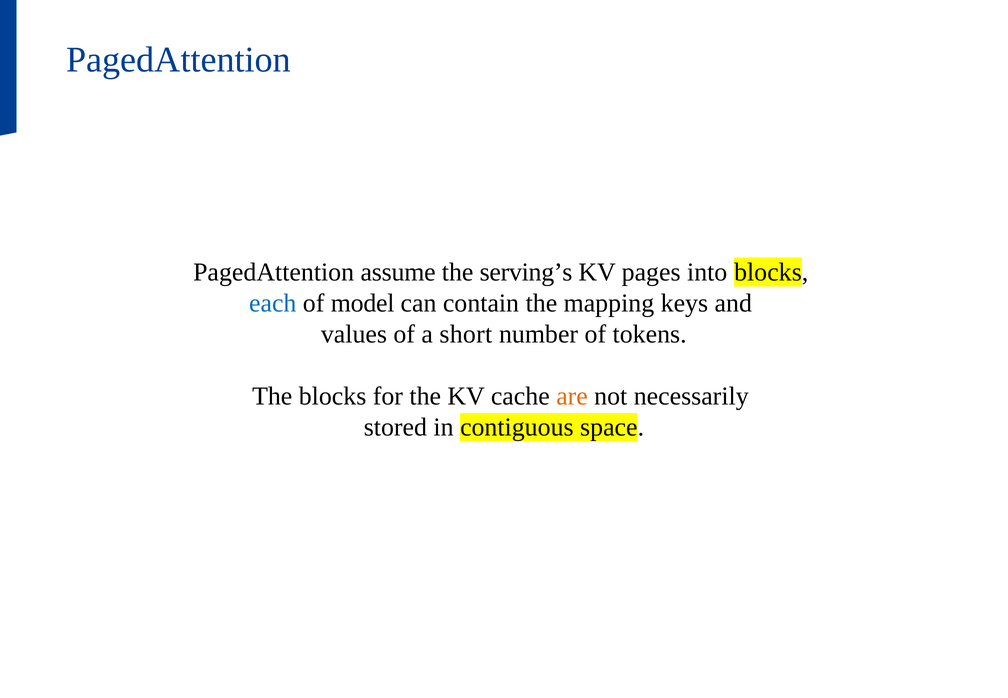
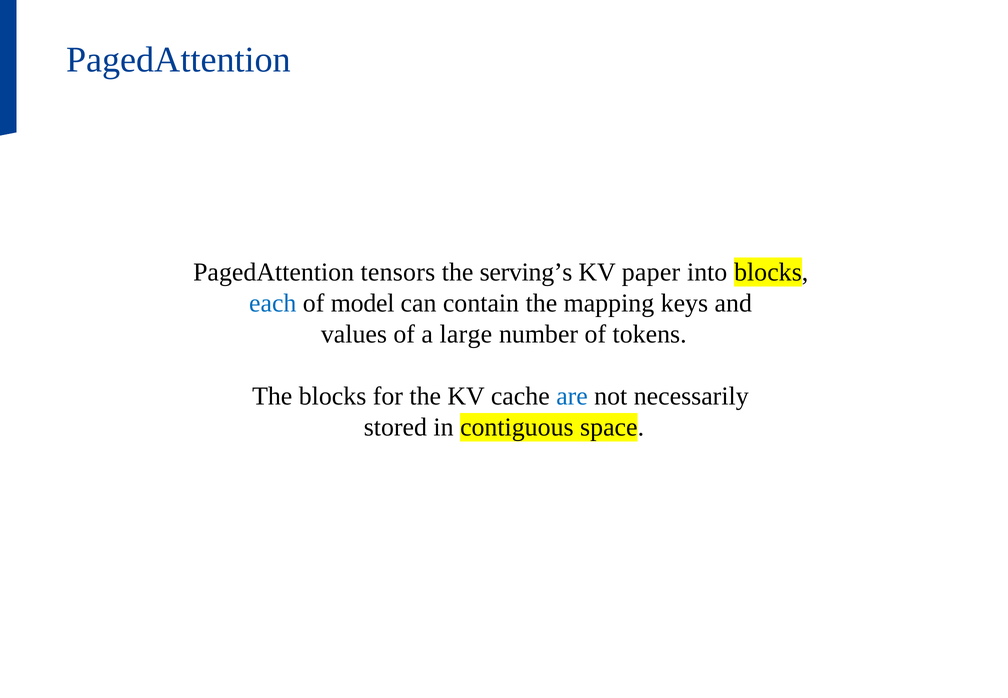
assume: assume -> tensors (398, 272)
pages: pages -> paper (651, 272)
short: short -> large (466, 334)
are colour: orange -> blue (572, 396)
